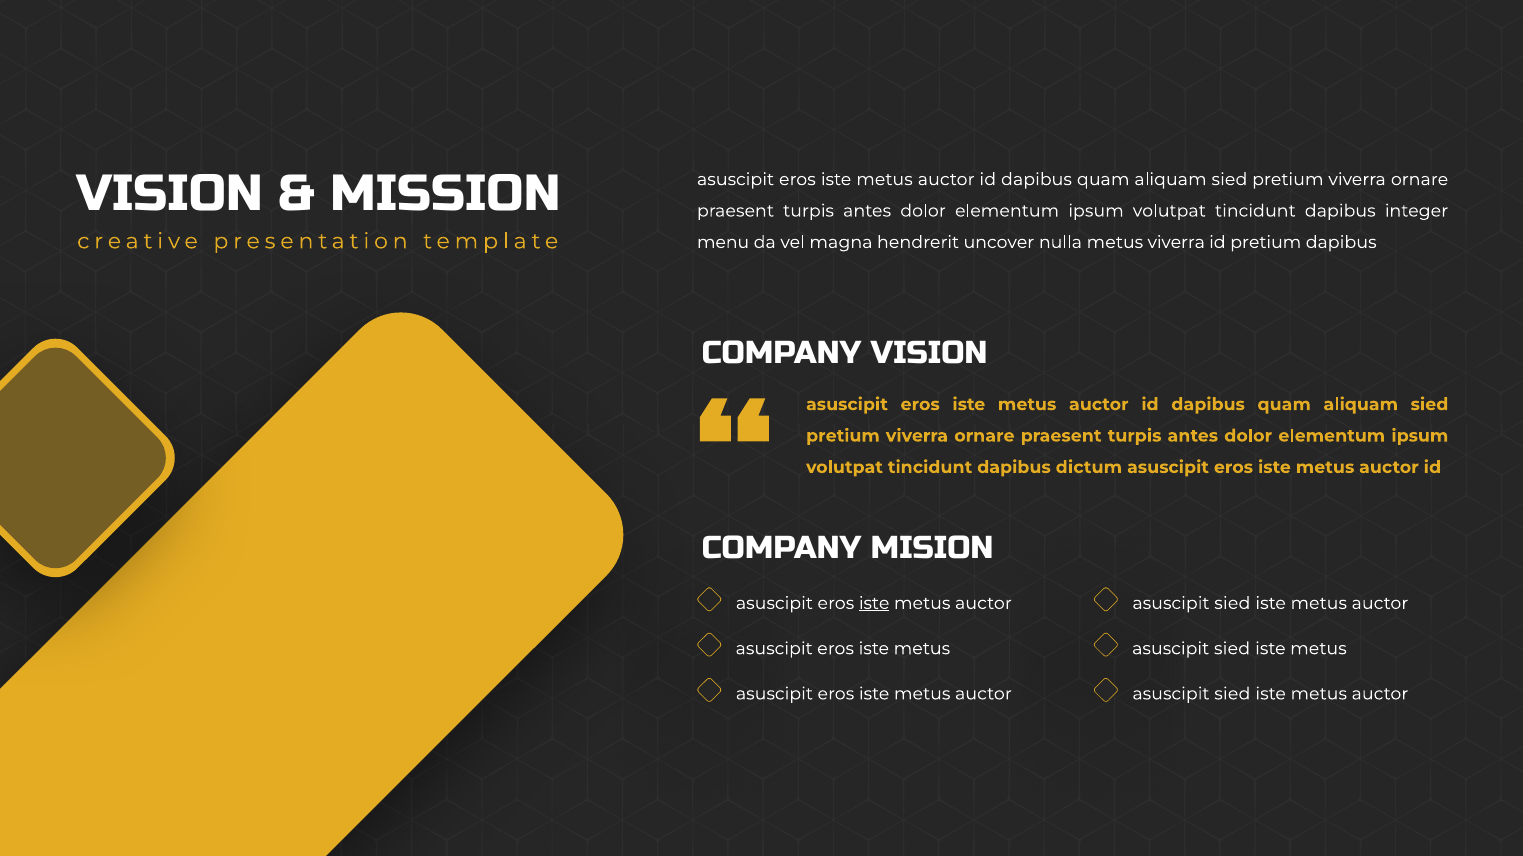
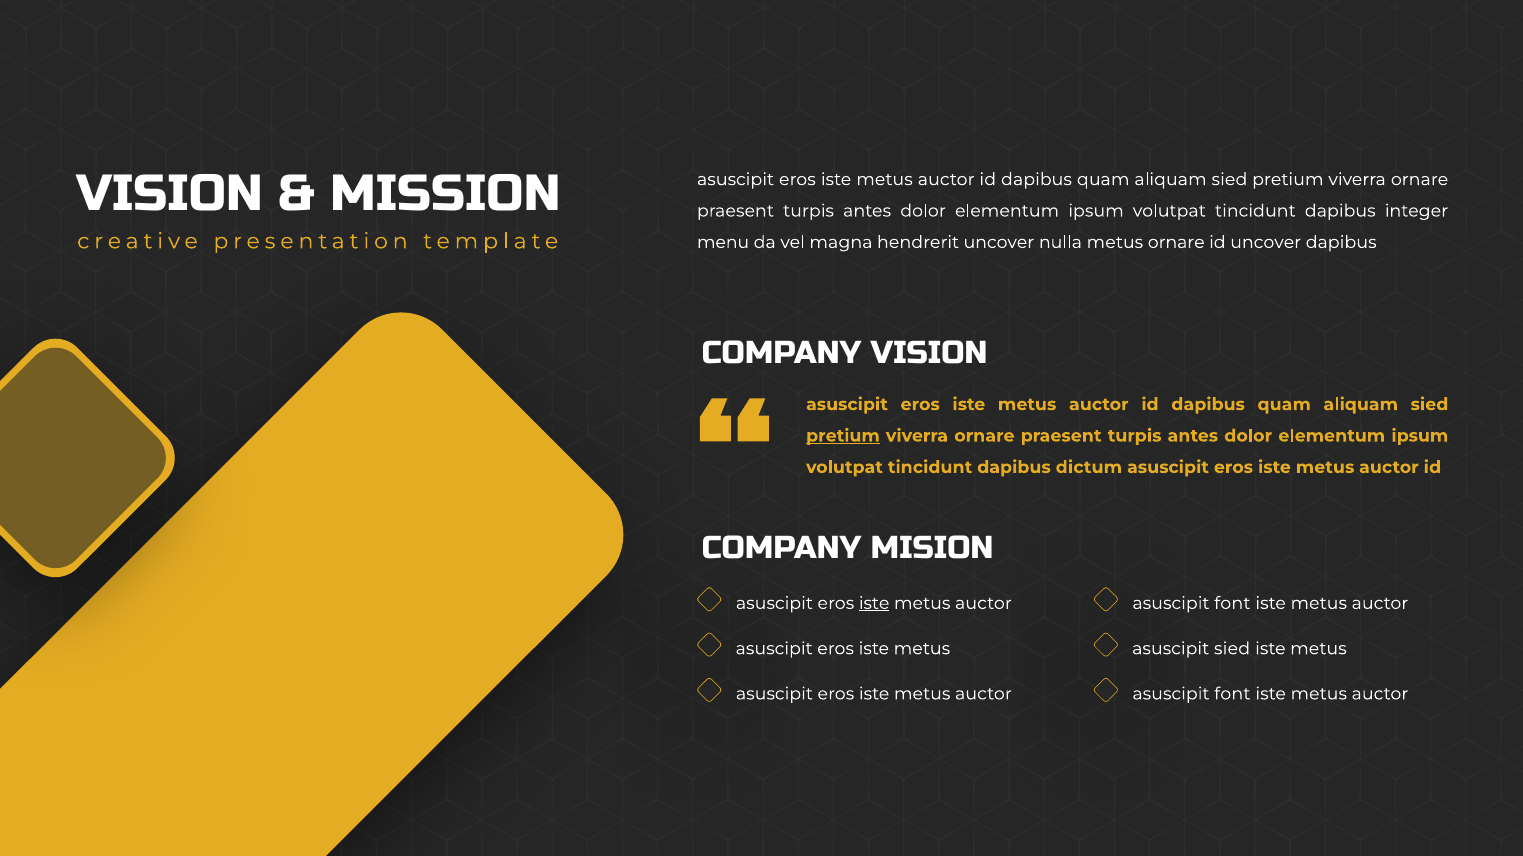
metus viverra: viverra -> ornare (1176, 242)
id pretium: pretium -> uncover (1266, 242)
pretium underline: none -> present (843, 436)
sied: sied -> font (1232, 604)
sied: sied -> font (1232, 694)
